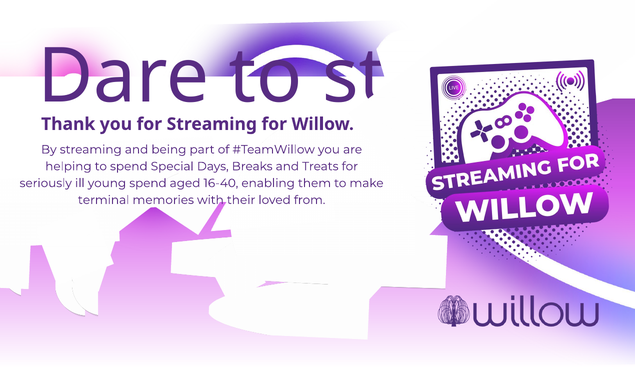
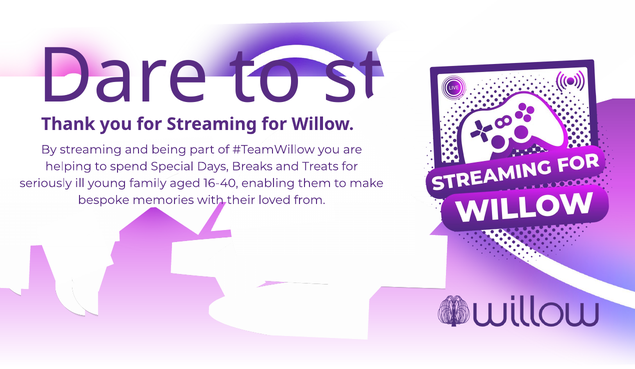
young spend: spend -> family (148, 183)
terminal: terminal -> bespoke (104, 200)
